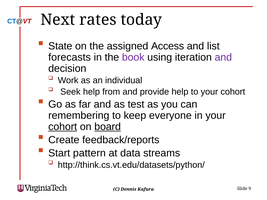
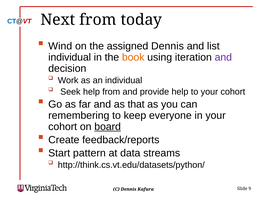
Next rates: rates -> from (98, 20)
State: State -> Wind (60, 46)
assigned Access: Access -> Dennis (168, 46)
forecasts: forecasts -> individual (70, 57)
book colour: purple -> orange (133, 57)
test: test -> that (136, 104)
cohort underline: present -> none (63, 127)
